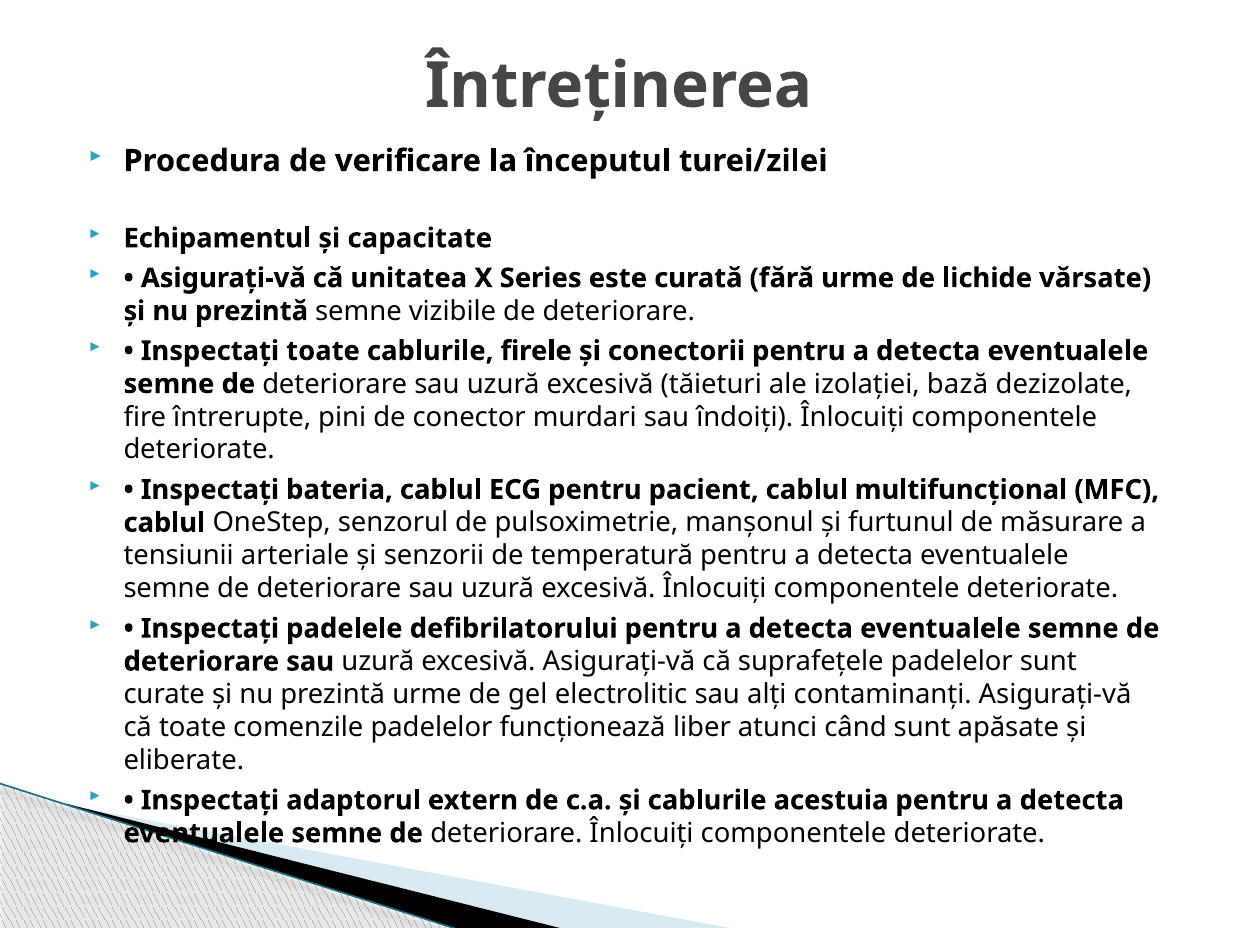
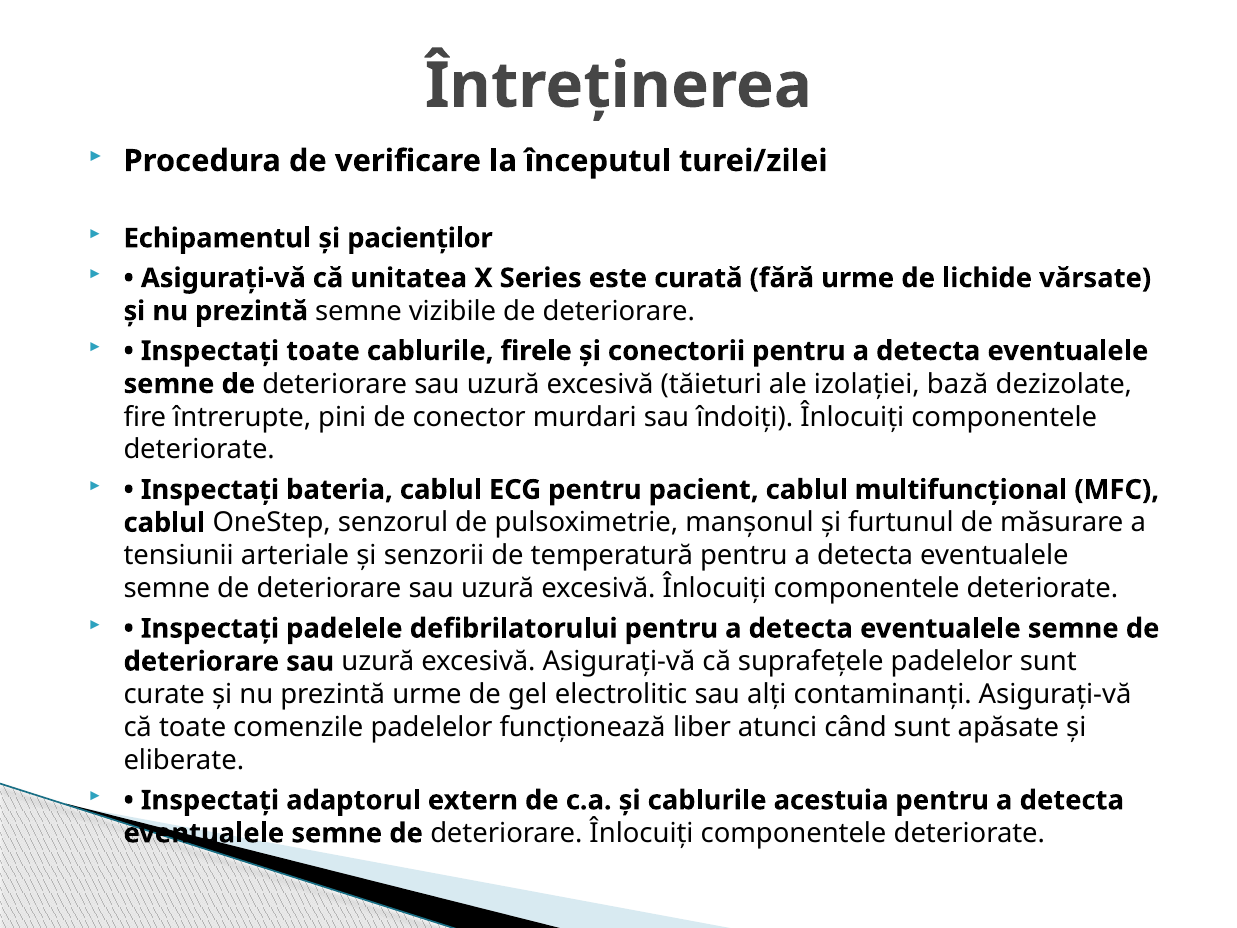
capacitate: capacitate -> pacienților (420, 238)
